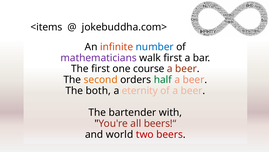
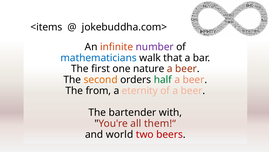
number colour: blue -> purple (155, 47)
mathematicians colour: purple -> blue (99, 58)
walk first: first -> that (173, 58)
course: course -> nature (149, 69)
both: both -> from (98, 90)
beers!“: beers!“ -> them!“ (160, 123)
